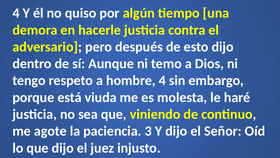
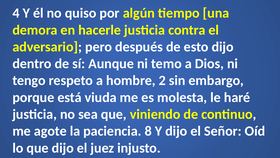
hombre 4: 4 -> 2 (162, 80)
3: 3 -> 8 (148, 131)
